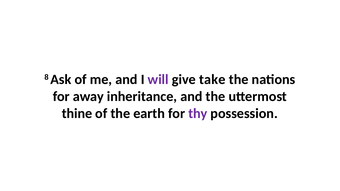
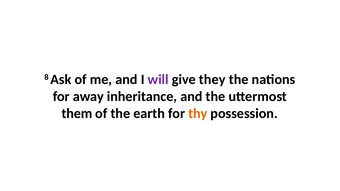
take: take -> they (212, 80)
thine: thine -> them (77, 114)
thy colour: purple -> orange (198, 114)
